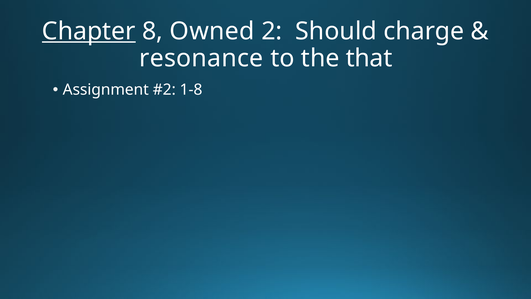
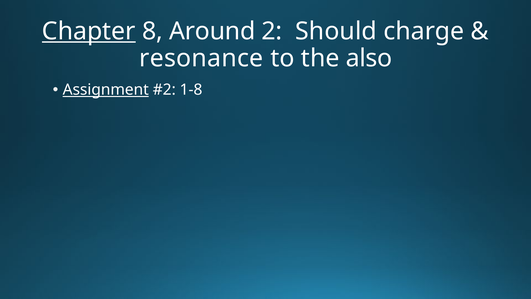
Owned: Owned -> Around (212, 31)
that: that -> also (369, 58)
Assignment underline: none -> present (106, 90)
